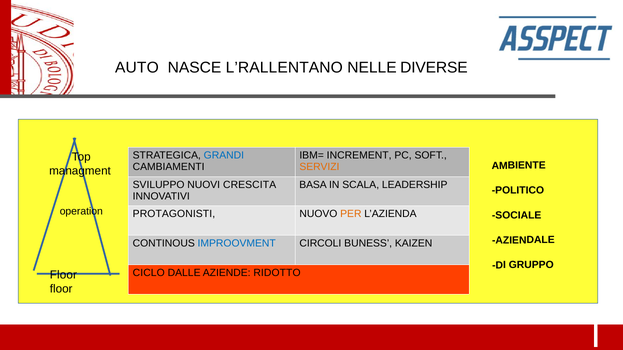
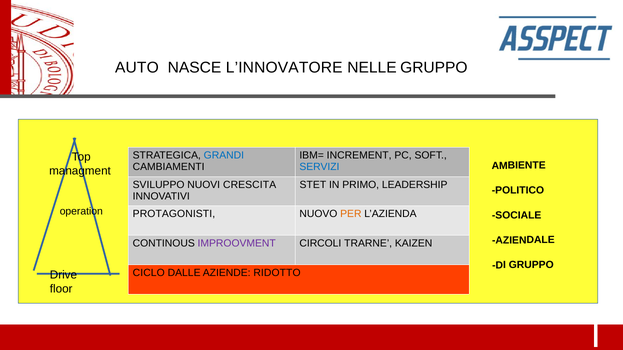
L’RALLENTANO: L’RALLENTANO -> L’INNOVATORE (284, 68)
NELLE DIVERSE: DIVERSE -> GRUPPO (434, 68)
SERVIZI colour: orange -> blue (319, 167)
BASA: BASA -> STET (313, 185)
SCALA: SCALA -> PRIMO (361, 185)
IMPROOVMENT colour: blue -> purple (237, 244)
BUNESS: BUNESS -> TRARNE (368, 244)
Floor: Floor -> Drive (63, 275)
